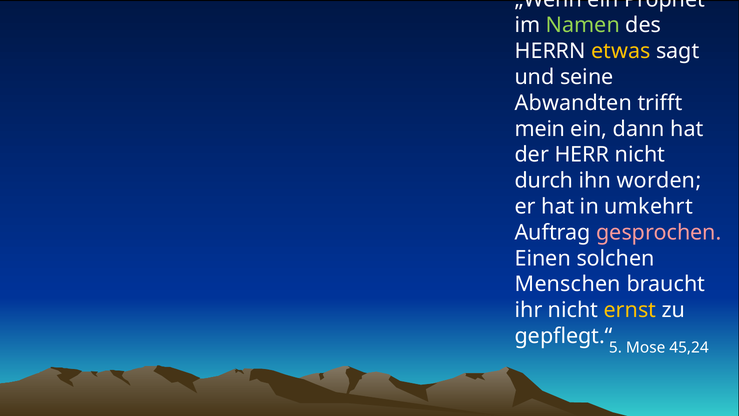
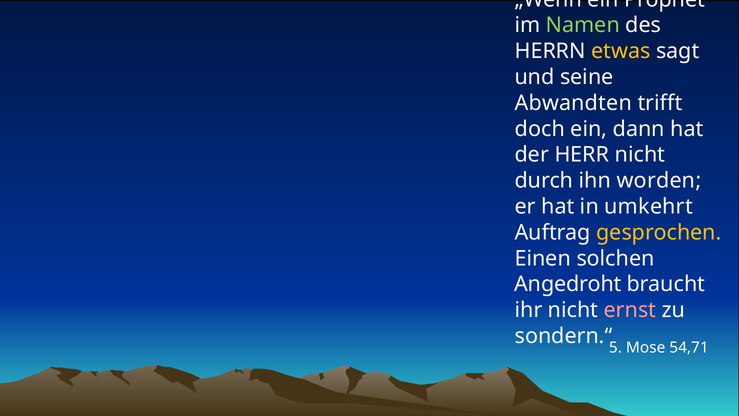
mein: mein -> doch (540, 129)
gesprochen colour: pink -> yellow (659, 232)
Menschen: Menschen -> Angedroht (568, 284)
ernst colour: yellow -> pink (630, 310)
gepflegt.“: gepflegt.“ -> sondern.“ (564, 336)
45,24: 45,24 -> 54,71 (689, 348)
